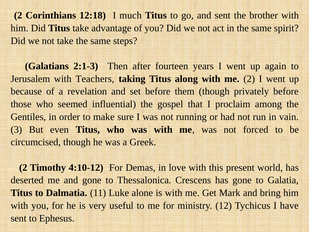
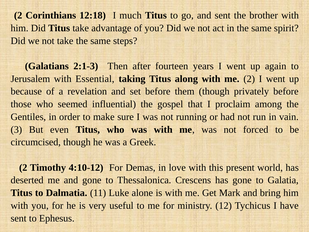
Teachers: Teachers -> Essential (95, 79)
